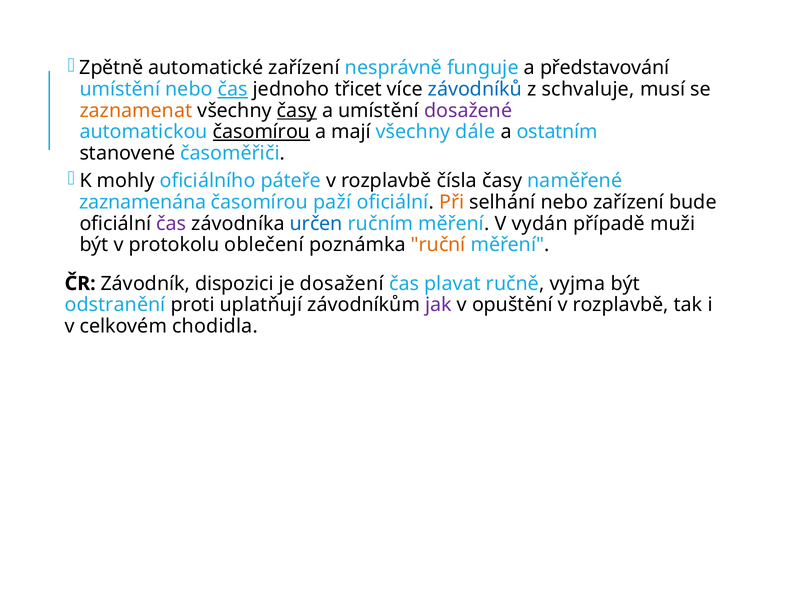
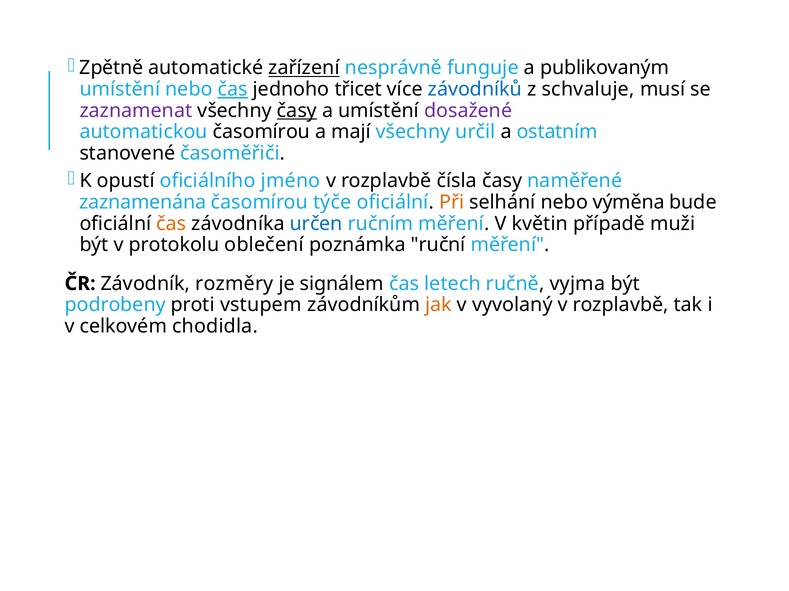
zařízení underline: none -> present (304, 68)
představování: představování -> publikovaným (605, 68)
zaznamenat colour: orange -> purple (136, 111)
časomírou underline: present -> none (261, 132)
dále: dále -> určil (475, 132)
mohly: mohly -> opustí (126, 181)
páteře: páteře -> jméno (291, 181)
paží: paží -> týče (332, 202)
nebo zařízení: zařízení -> výměna (629, 202)
čas colour: purple -> orange (171, 224)
vydán: vydán -> květin (540, 224)
ruční colour: orange -> black (438, 245)
dispozici: dispozici -> rozměry (234, 284)
dosažení: dosažení -> signálem (342, 284)
plavat: plavat -> letech (453, 284)
odstranění: odstranění -> podrobeny (115, 305)
uplatňují: uplatňují -> vstupem (261, 305)
jak colour: purple -> orange (438, 305)
opuštění: opuštění -> vyvolaný (512, 305)
